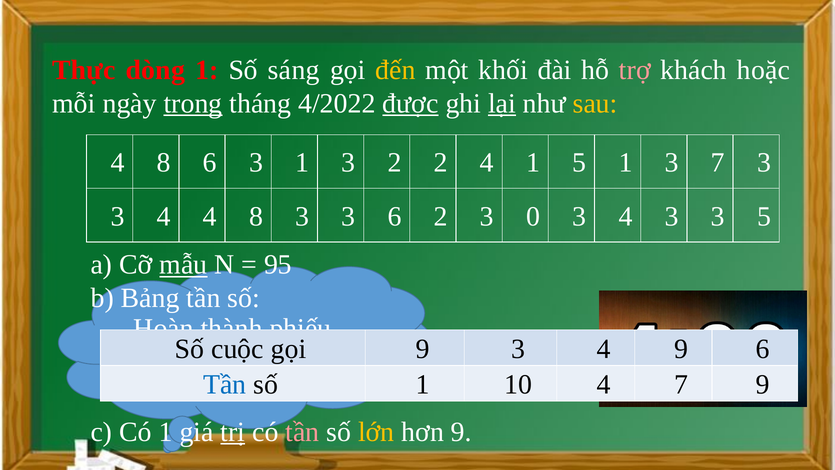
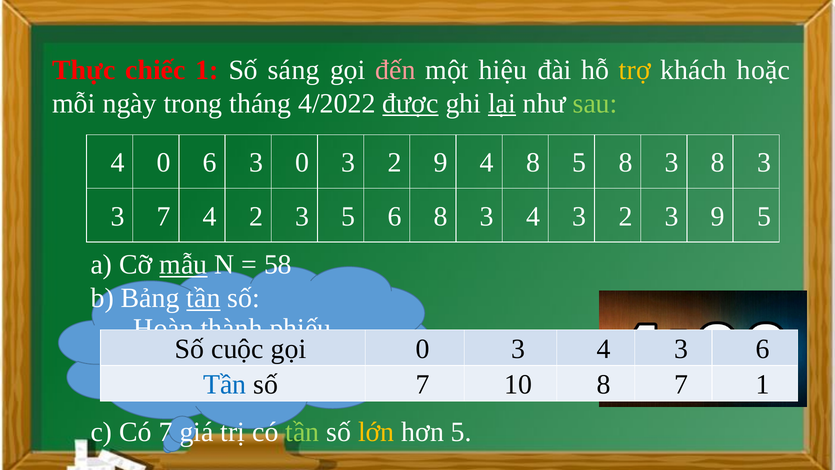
dòng: dòng -> chiếc (155, 70)
đến colour: yellow -> pink (395, 70)
khối: khối -> hiệu (503, 70)
trợ colour: pink -> yellow (635, 70)
trong underline: present -> none (193, 103)
sau colour: yellow -> light green (595, 103)
8: 8 -> 0 (164, 163)
3 1: 1 -> 0 (302, 163)
2 2: 2 -> 9 (441, 163)
4 1: 1 -> 8 (533, 163)
5 1: 1 -> 8 (625, 163)
3 7: 7 -> 8 (718, 163)
4: 4 -> 7 (164, 216)
8: 8 -> 2 (256, 216)
3: 3 -> 5 (348, 216)
6 2: 2 -> 8 (441, 216)
0: 0 -> 4 (533, 216)
4: 4 -> 2 (625, 216)
3: 3 -> 9 (718, 216)
95: 95 -> 58 (278, 265)
tần underline: none -> present (203, 298)
9: 9 -> 0 (423, 349)
9: 9 -> 3 (681, 349)
số 1: 1 -> 7 (423, 384)
10 4: 4 -> 8 (604, 384)
7 9: 9 -> 1 (763, 384)
Có 1: 1 -> 7 (166, 432)
trị underline: present -> none (233, 432)
tần colour: pink -> light green (302, 432)
hơn 9: 9 -> 5 (461, 432)
